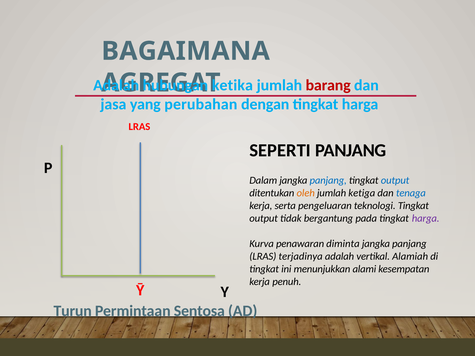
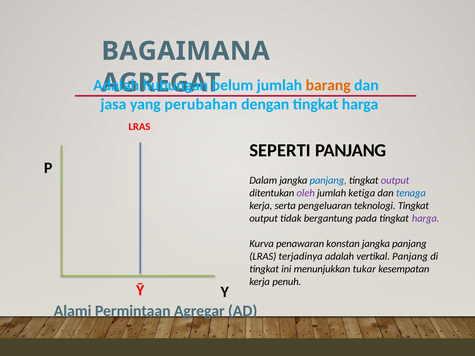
ketika: ketika -> belum (232, 85)
barang colour: red -> orange (328, 85)
output colour: blue -> purple (395, 181)
oleh colour: orange -> purple (306, 193)
diminta: diminta -> konstan (343, 244)
vertikal Alamiah: Alamiah -> Panjang (410, 257)
alami: alami -> tukar (364, 269)
Turun: Turun -> Alami (73, 311)
Sentosa: Sentosa -> Agregar (199, 311)
